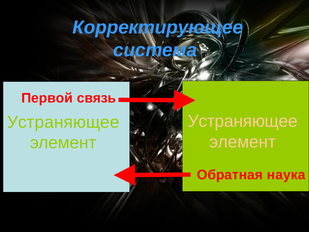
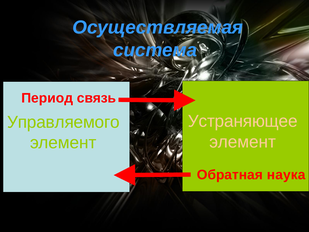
Корректирующее: Корректирующее -> Осуществляемая (158, 27)
Первой: Первой -> Период (47, 98)
Устраняющее: Устраняющее -> Управляемого (63, 122)
